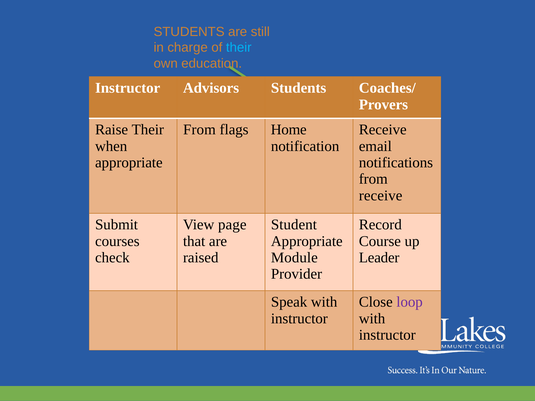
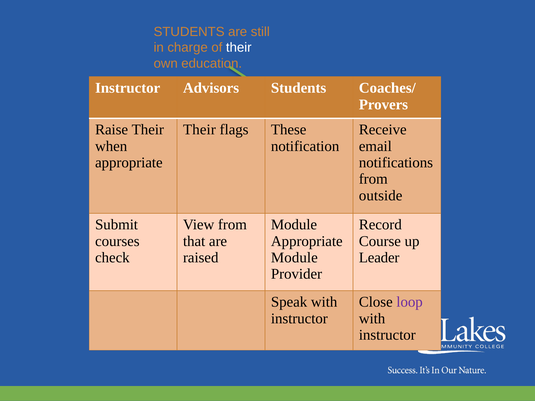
their colour: light blue -> white (239, 48)
From: From -> Their (199, 130)
Home: Home -> These (289, 130)
receive: receive -> outside (381, 196)
View page: page -> from (232, 225)
Student: Student -> Module (294, 225)
